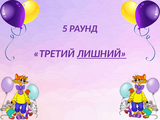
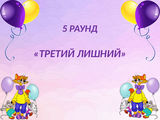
ЛИШНИЙ underline: present -> none (102, 54)
